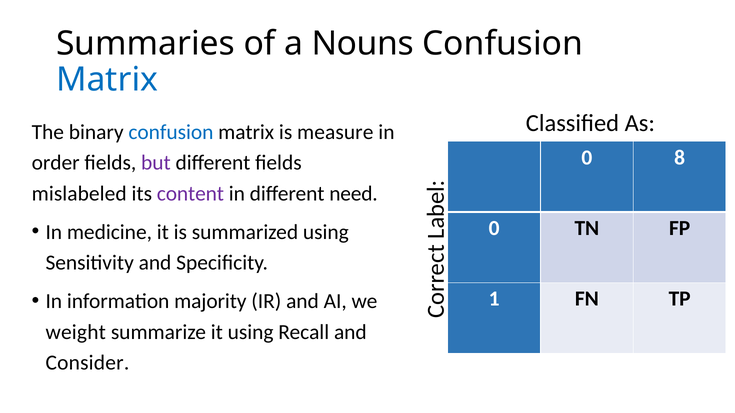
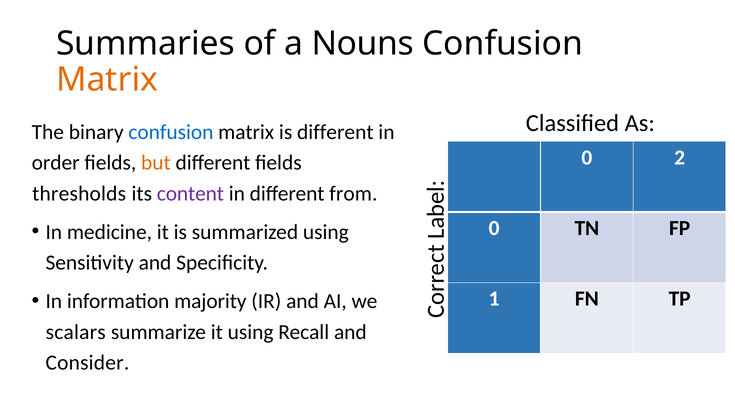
Matrix colour: blue -> orange (107, 80)
is measure: measure -> different (335, 132)
8: 8 -> 2 (680, 158)
but colour: purple -> orange (156, 163)
mislabeled: mislabeled -> thresholds (79, 194)
need: need -> from (353, 194)
weight: weight -> scalars (76, 332)
